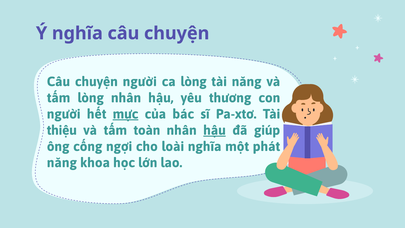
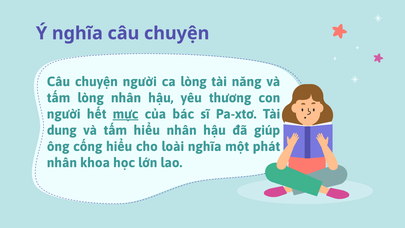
thiệu: thiệu -> dung (62, 130)
tấm toàn: toàn -> hiểu (147, 130)
hậu underline: present -> none (214, 130)
cống ngợi: ngợi -> hiểu (119, 146)
năng: năng -> nhân (62, 163)
